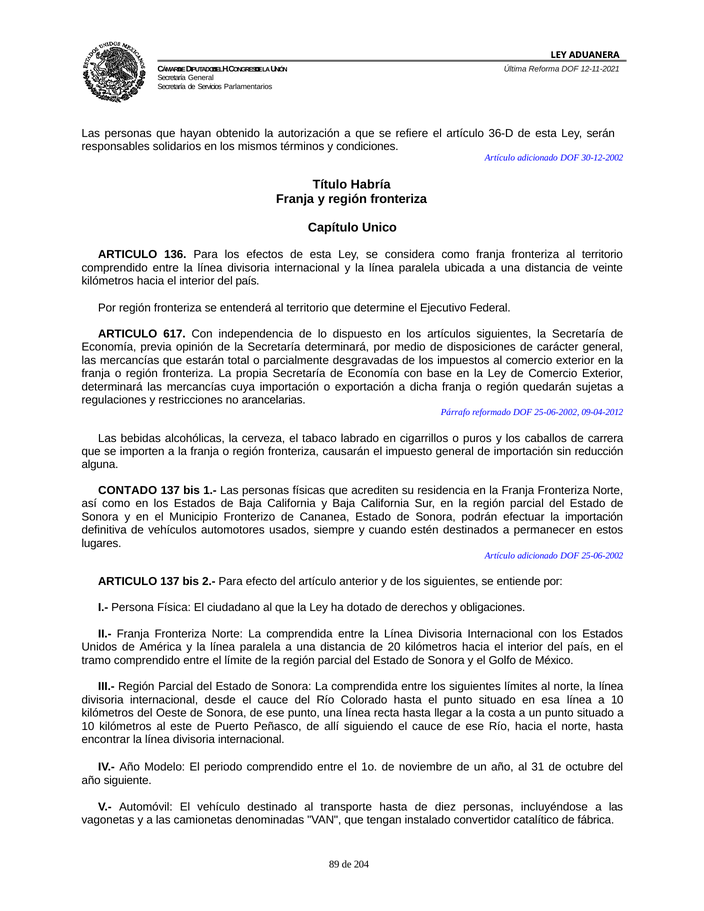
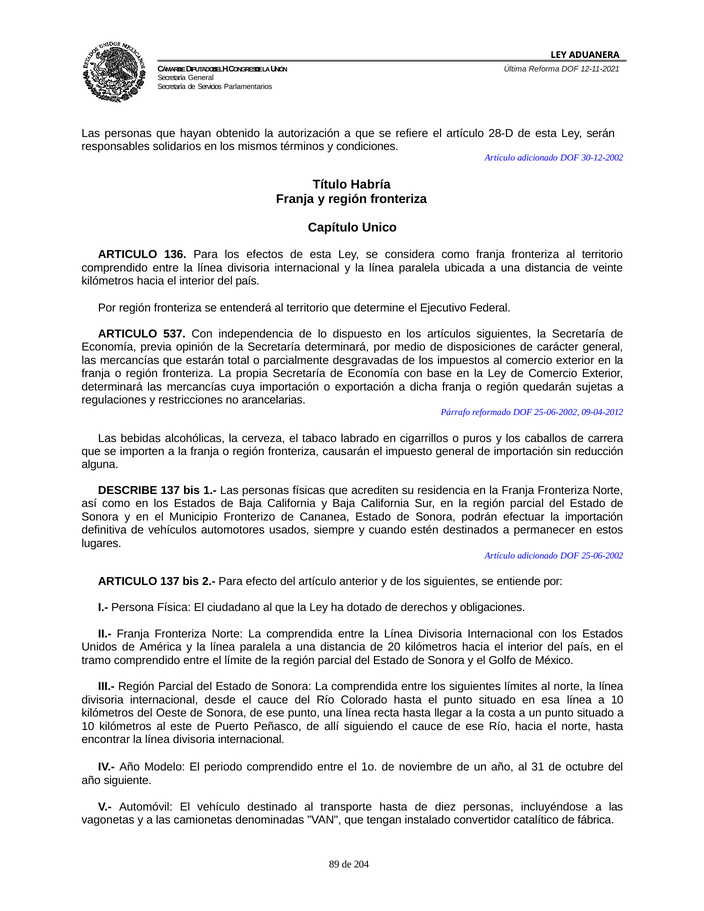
36-D: 36-D -> 28-D (501, 133)
617: 617 -> 537 (174, 334)
CONTADO: CONTADO -> DESCRIBE (128, 490)
